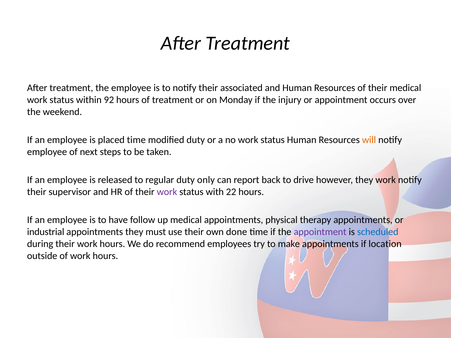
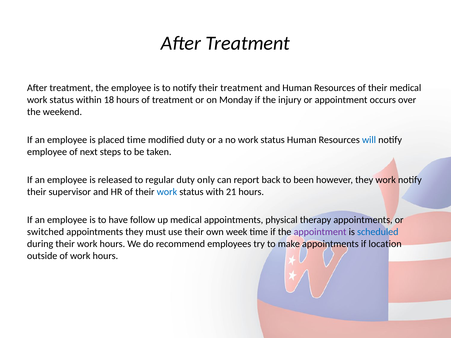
their associated: associated -> treatment (241, 88)
92: 92 -> 18 (109, 100)
will colour: orange -> blue (369, 140)
drive: drive -> been (304, 180)
work colour: purple -> blue (167, 192)
22: 22 -> 21 (231, 192)
industrial: industrial -> switched (46, 232)
done: done -> week (237, 232)
